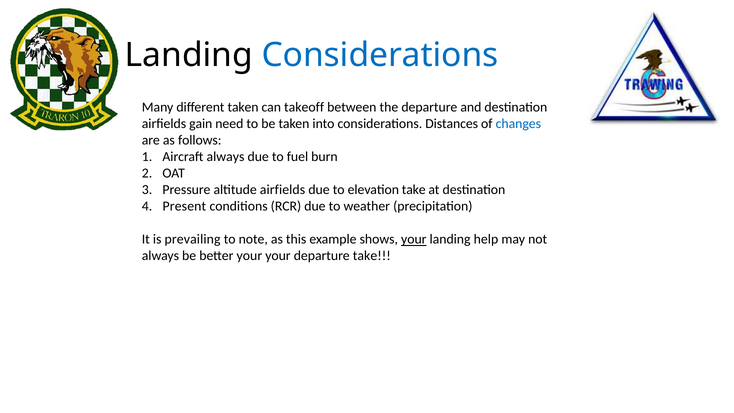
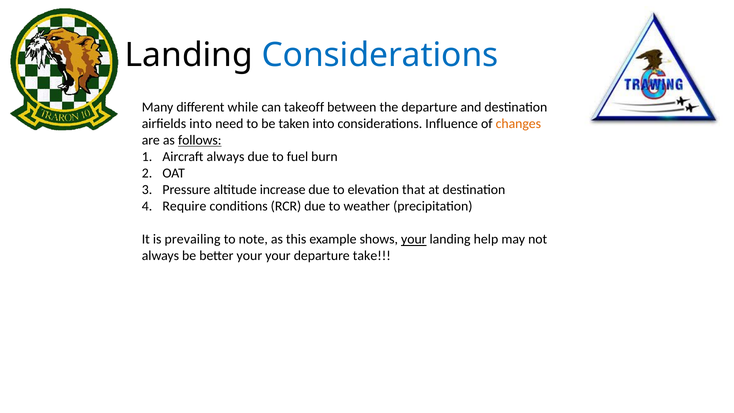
different taken: taken -> while (243, 107)
airfields gain: gain -> into (201, 124)
Distances: Distances -> Influence (452, 124)
changes colour: blue -> orange (518, 124)
follows underline: none -> present (200, 140)
altitude airfields: airfields -> increase (283, 190)
elevation take: take -> that (414, 190)
Present: Present -> Require (184, 206)
